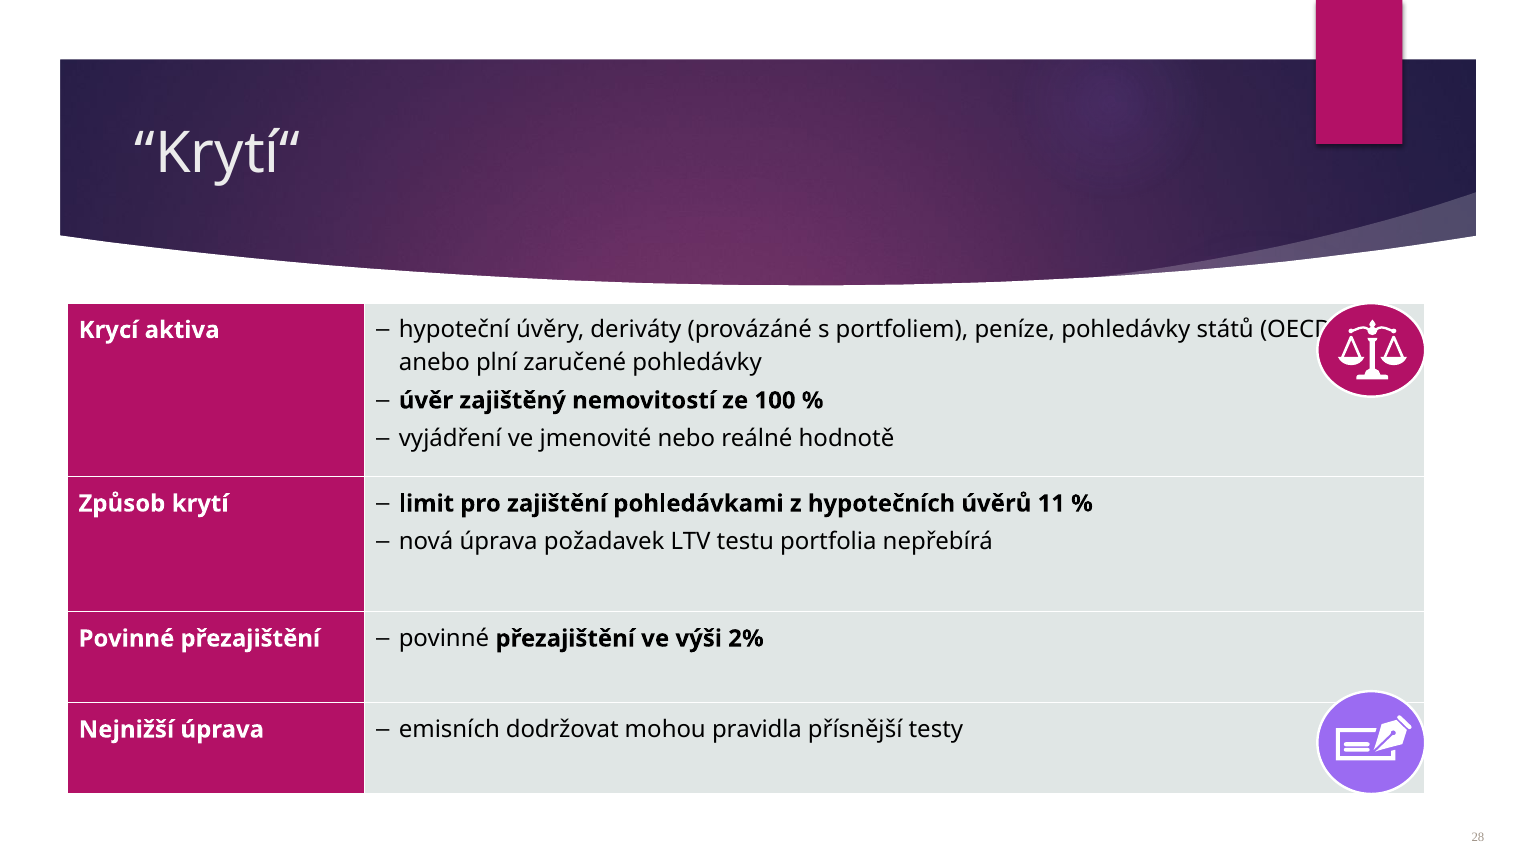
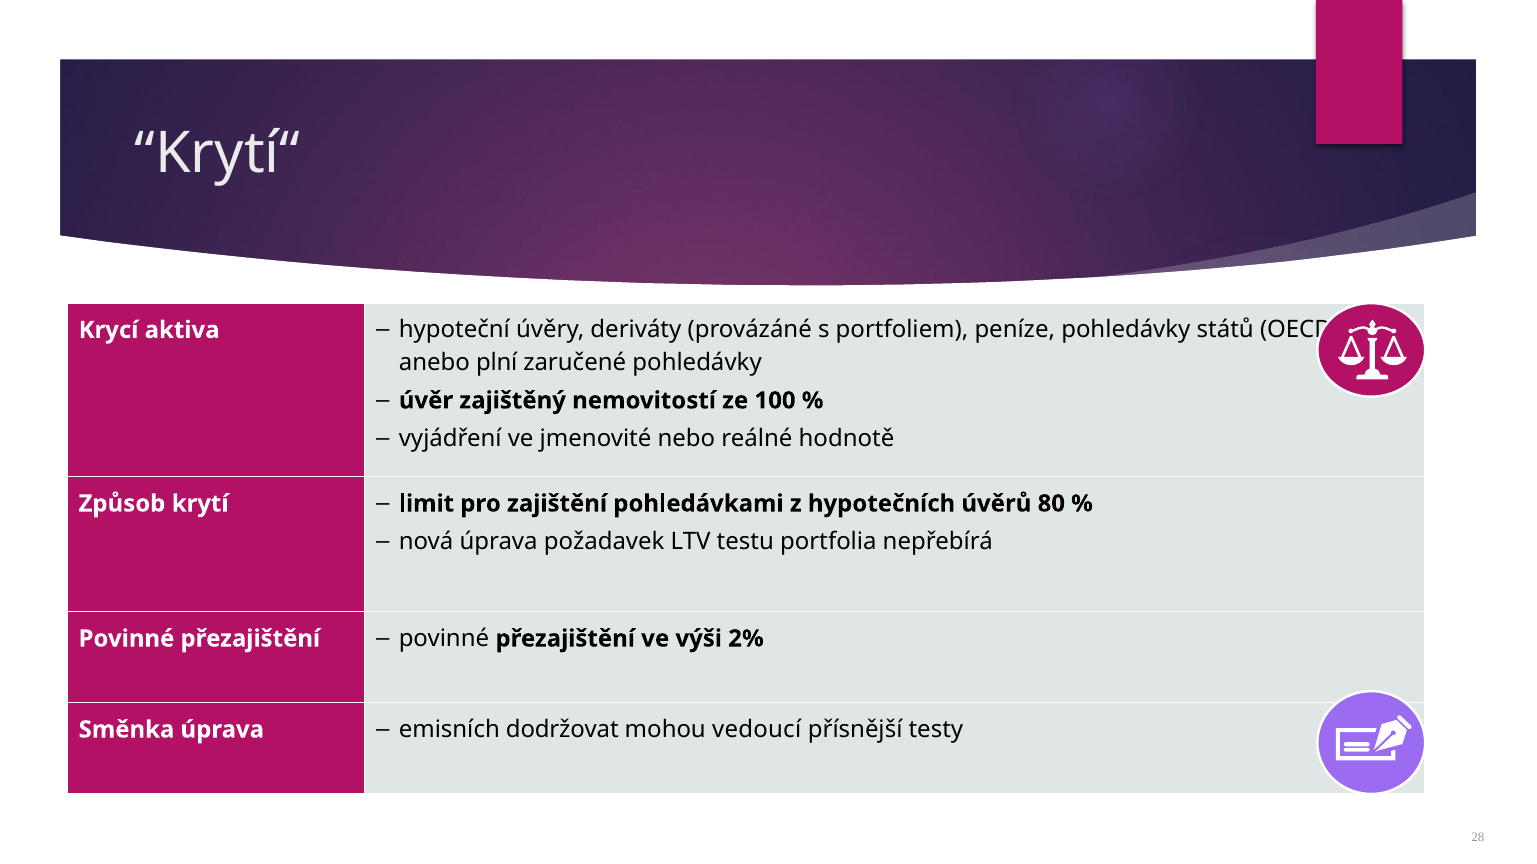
11: 11 -> 80 (1051, 504)
Nejnižší: Nejnižší -> Směnka (126, 730)
pravidla: pravidla -> vedoucí (757, 730)
